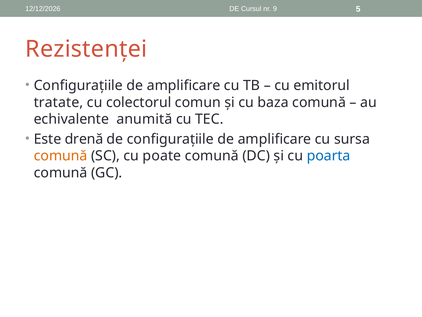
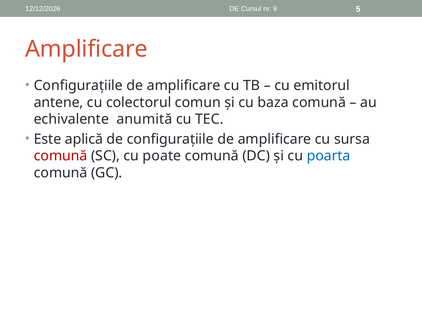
Rezistenței: Rezistenței -> Amplificare (86, 49)
tratate: tratate -> antene (59, 102)
drenă: drenă -> aplică (84, 139)
comună colour: orange -> red (61, 156)
